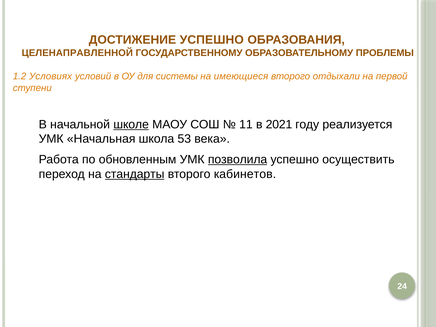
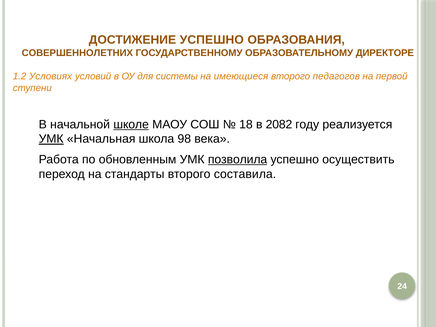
ЦЕЛЕНАПРАВЛЕННОЙ: ЦЕЛЕНАПРАВЛЕННОЙ -> СОВЕРШЕННОЛЕТНИХ (77, 53)
ПРОБЛЕМЫ: ПРОБЛЕМЫ -> ДИРЕКТОРЕ (385, 53)
отдыхали: отдыхали -> педагогов (336, 76)
11: 11 -> 18 (246, 124)
2021: 2021 -> 2082 (279, 124)
УМК underline: none -> present (51, 139)
53: 53 -> 98 (184, 139)
стандарты underline: present -> none (135, 174)
кабинетов: кабинетов -> составила (245, 174)
